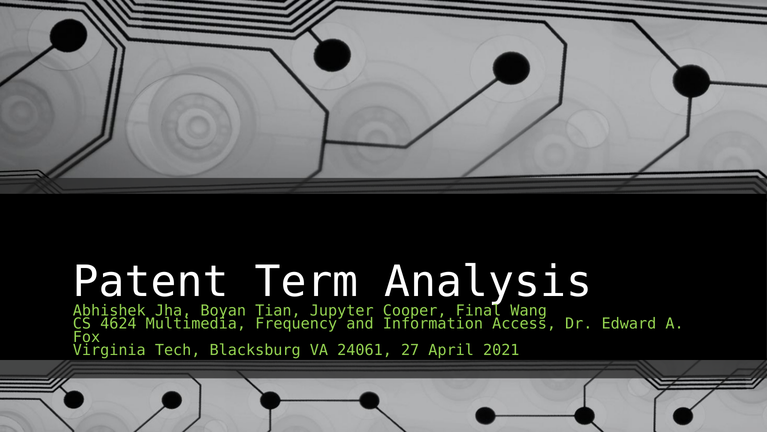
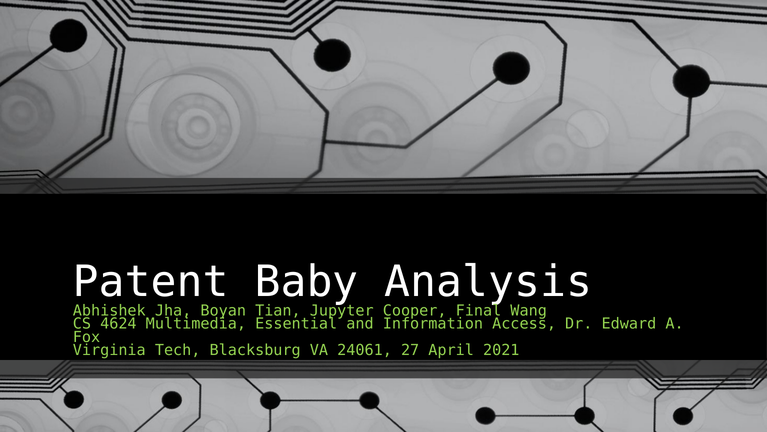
Term: Term -> Baby (307, 281)
Frequency: Frequency -> Essential (296, 323)
